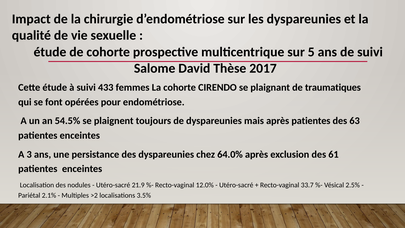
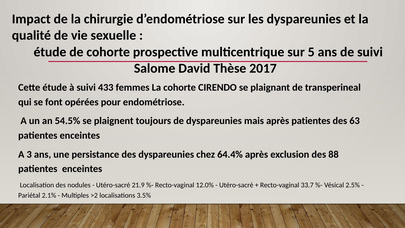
traumatiques: traumatiques -> transperineal (333, 87)
64.0%: 64.0% -> 64.4% (230, 154)
61: 61 -> 88 (334, 154)
